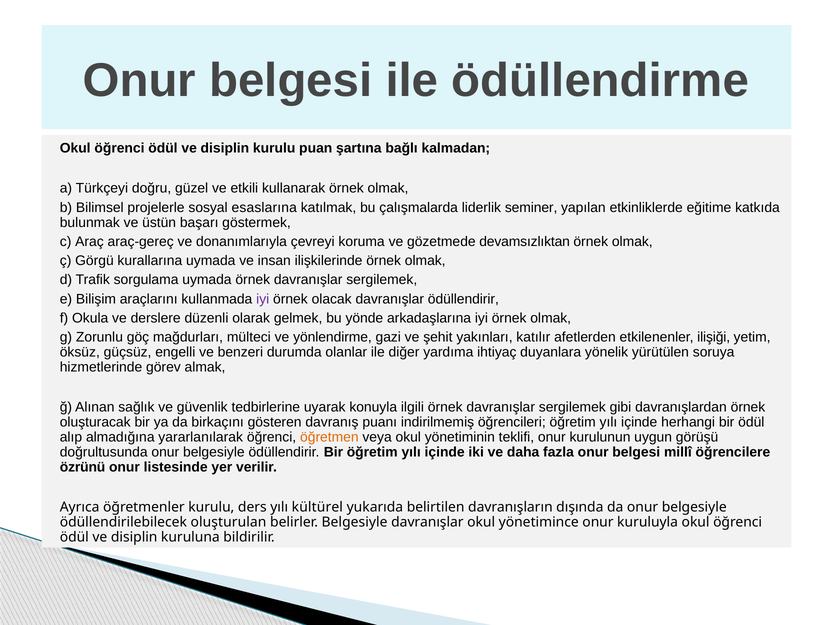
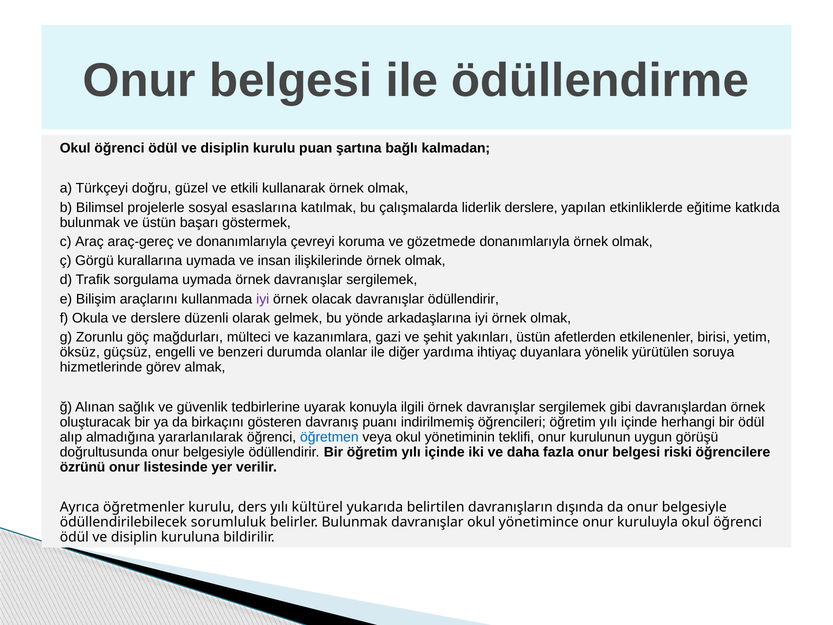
liderlik seminer: seminer -> derslere (531, 207)
gözetmede devamsızlıktan: devamsızlıktan -> donanımlarıyla (525, 241)
yönlendirme: yönlendirme -> kazanımlara (332, 337)
yakınları katılır: katılır -> üstün (533, 337)
ilişiği: ilişiği -> birisi (714, 337)
öğretmen colour: orange -> blue (329, 437)
millî: millî -> riski (678, 452)
oluşturulan: oluşturulan -> sorumluluk (228, 522)
belirler Belgesiyle: Belgesiyle -> Bulunmak (355, 522)
